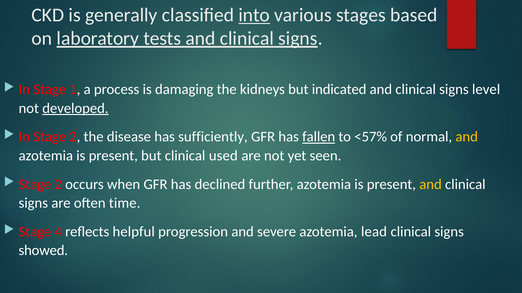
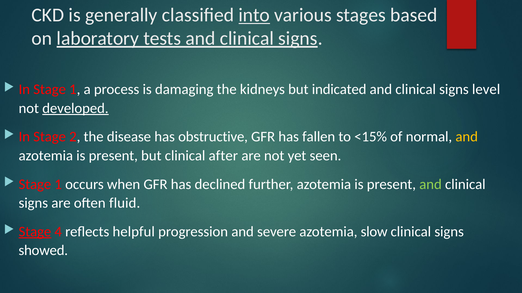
sufficiently: sufficiently -> obstructive (213, 137)
fallen underline: present -> none (319, 137)
<57%: <57% -> <15% (371, 137)
used: used -> after (223, 156)
2: 2 -> 1 (58, 185)
and colour: yellow -> light green (431, 185)
time: time -> fluid (125, 203)
Stage underline: none -> present (35, 232)
lead: lead -> slow (374, 232)
